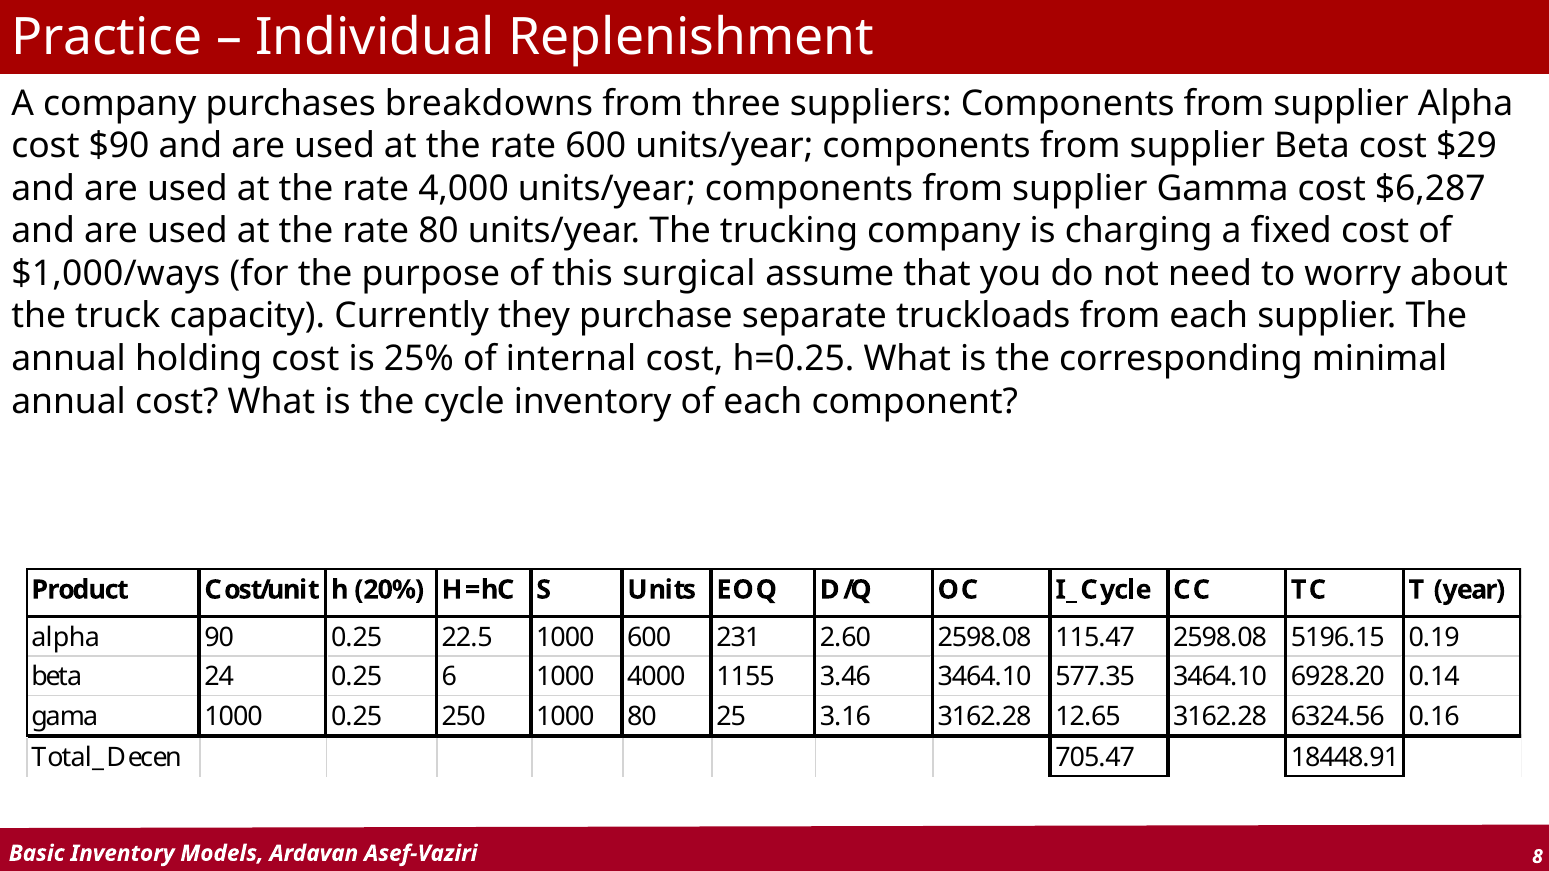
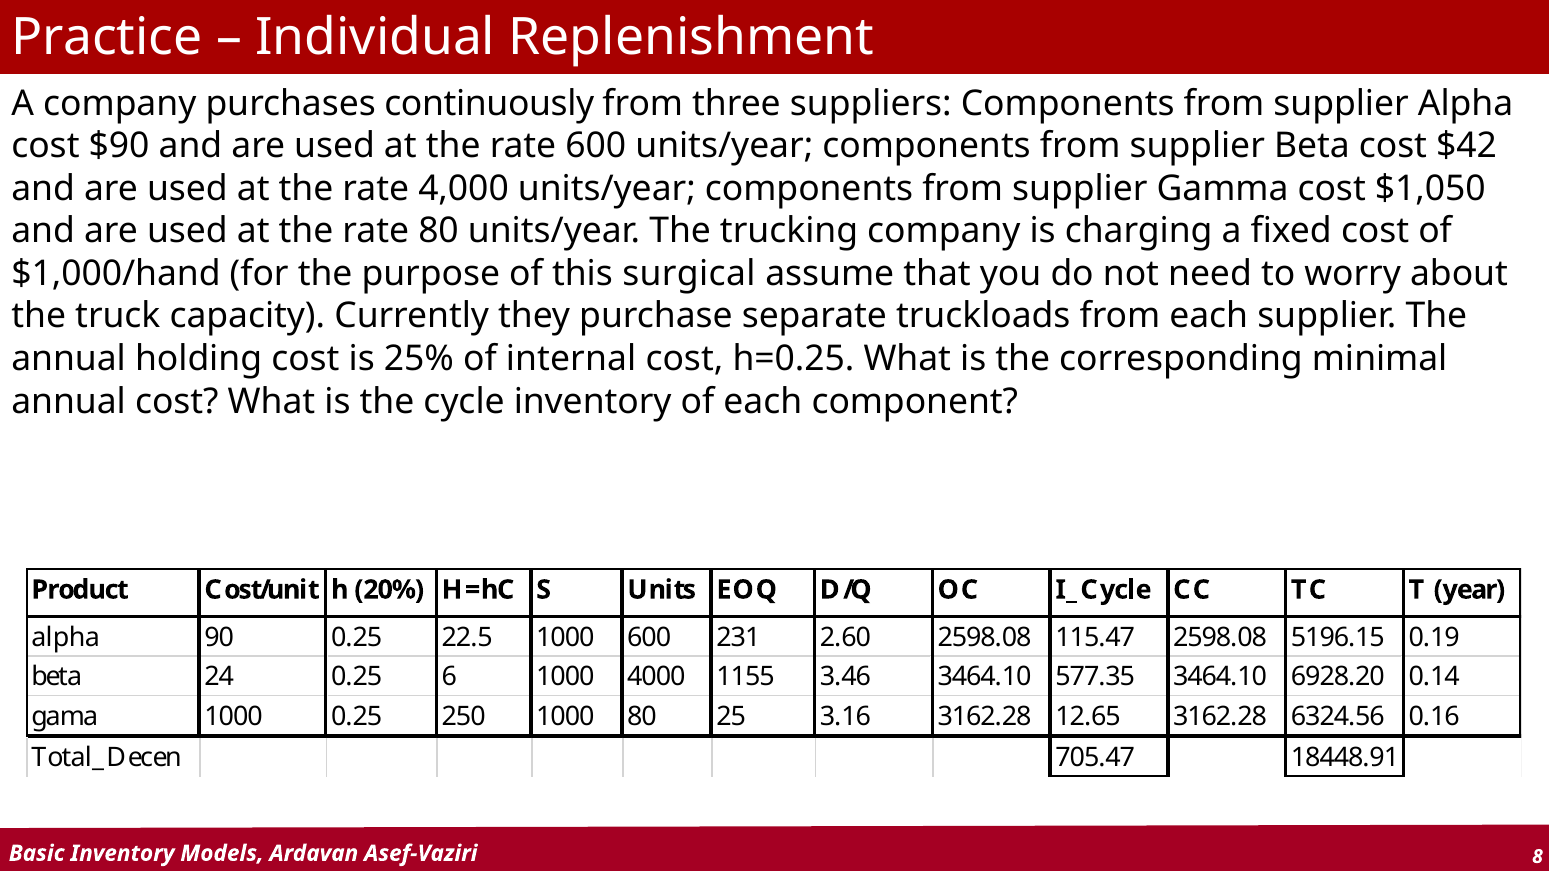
breakdowns: breakdowns -> continuously (489, 103)
$29: $29 -> $42 (1467, 146)
$6,287: $6,287 -> $1,050 (1430, 189)
$1,000/ways: $1,000/ways -> $1,000/hand (116, 274)
